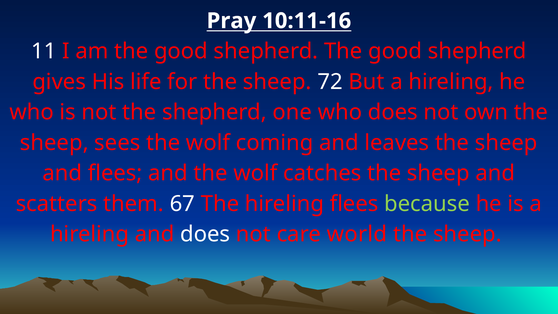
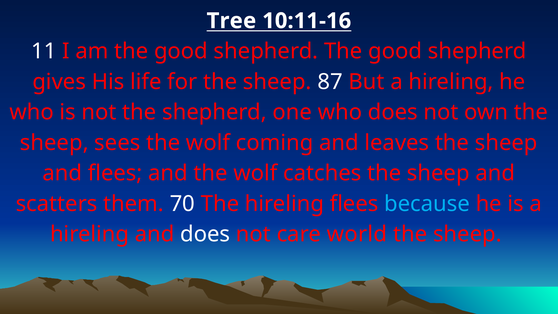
Pray: Pray -> Tree (231, 21)
72: 72 -> 87 (330, 82)
67: 67 -> 70 (182, 204)
because colour: light green -> light blue (427, 204)
